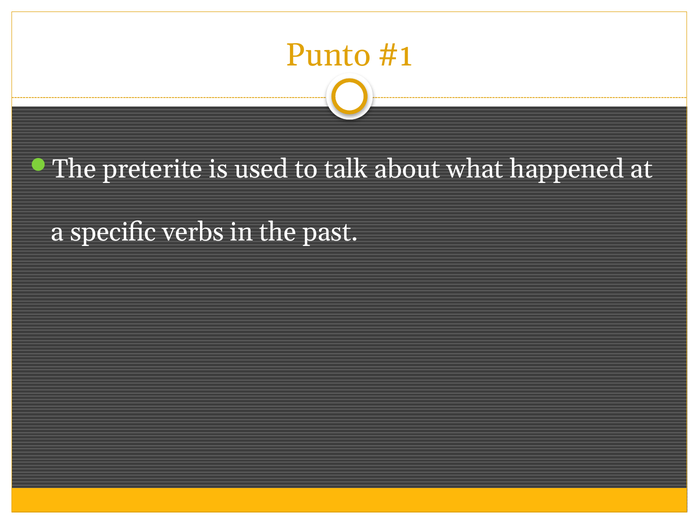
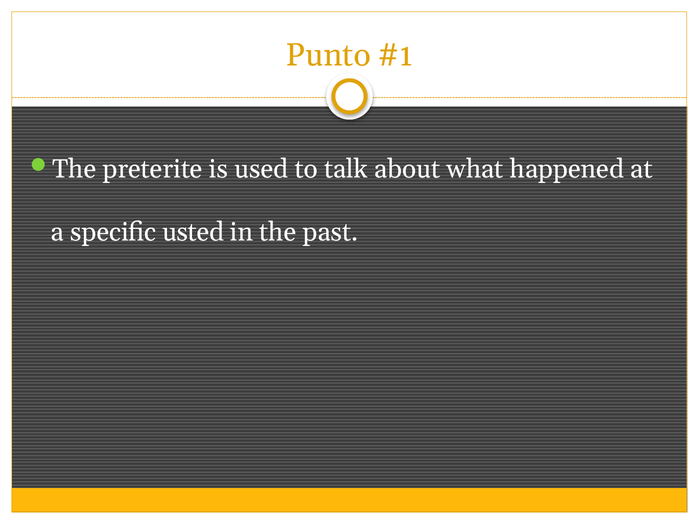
verbs: verbs -> usted (193, 232)
